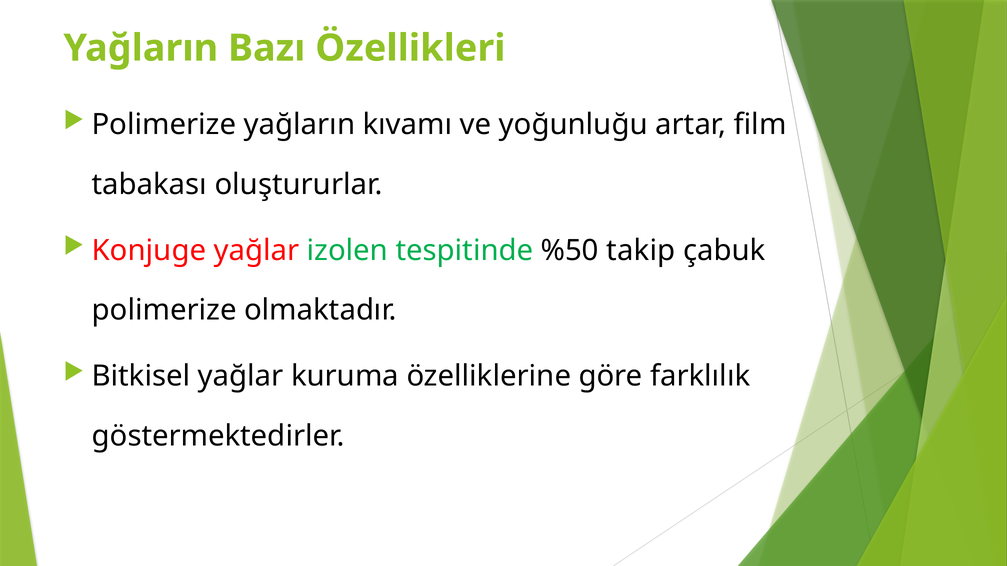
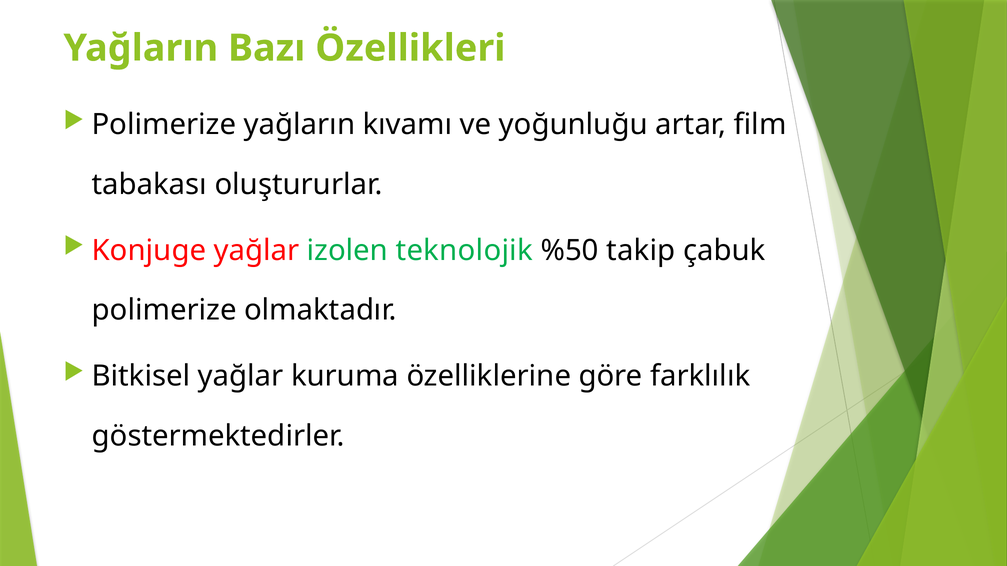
tespitinde: tespitinde -> teknolojik (464, 251)
